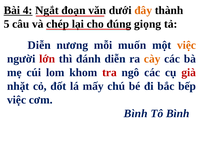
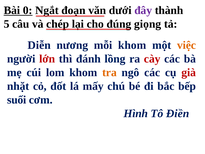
4: 4 -> 0 (28, 10)
đây colour: orange -> purple (143, 10)
mỗi muốn: muốn -> khom (132, 45)
đánh diễn: diễn -> lồng (115, 59)
cày colour: orange -> red (152, 59)
tra colour: red -> orange (109, 72)
việc: việc -> suối (17, 100)
Bình: Bình -> Hình (136, 113)
Tô Bình: Bình -> Điền (178, 113)
